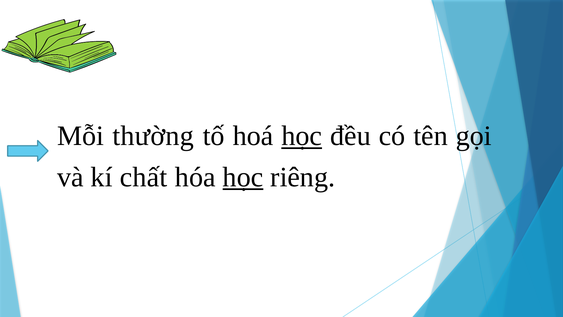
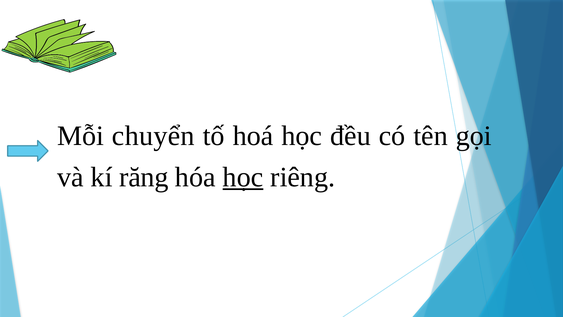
thường: thường -> chuyển (153, 136)
học underline: present -> none (302, 136)
chất: chất -> răng (144, 177)
